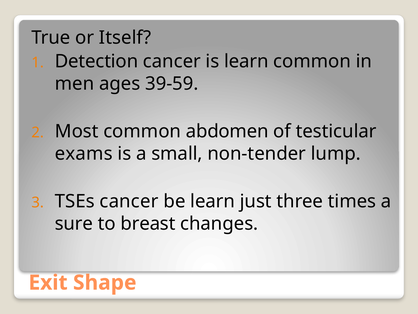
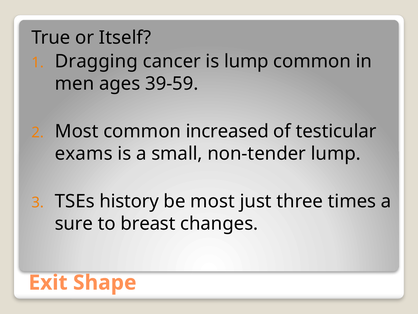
Detection: Detection -> Dragging (96, 61)
is learn: learn -> lump (246, 61)
abdomen: abdomen -> increased (227, 131)
TSEs cancer: cancer -> history (129, 201)
be learn: learn -> most (213, 201)
